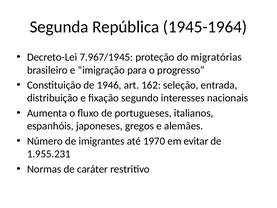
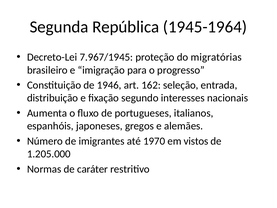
evitar: evitar -> vistos (196, 141)
1.955.231: 1.955.231 -> 1.205.000 (49, 154)
